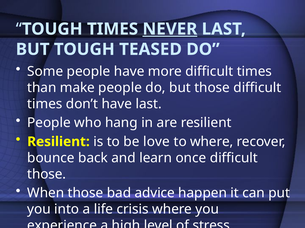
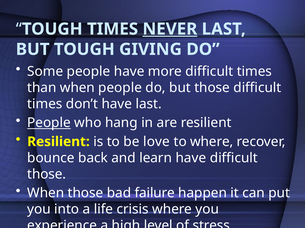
TEASED: TEASED -> GIVING (151, 49)
than make: make -> when (77, 88)
People underline: none -> present (49, 123)
learn once: once -> have (191, 158)
advice: advice -> failure (155, 194)
